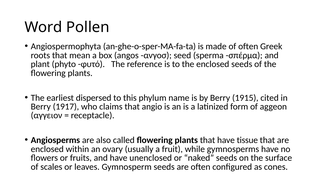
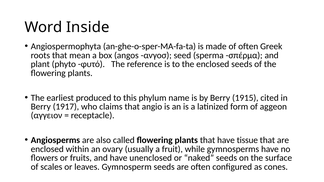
Pollen: Pollen -> Inside (88, 27)
dispersed: dispersed -> produced (94, 98)
